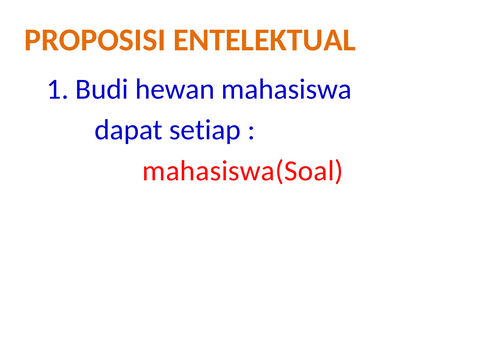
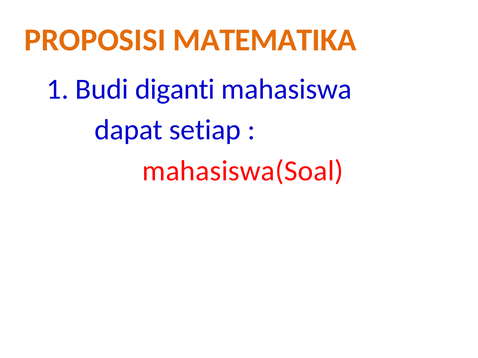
ENTELEKTUAL: ENTELEKTUAL -> MATEMATIKA (265, 40)
hewan: hewan -> diganti (175, 89)
